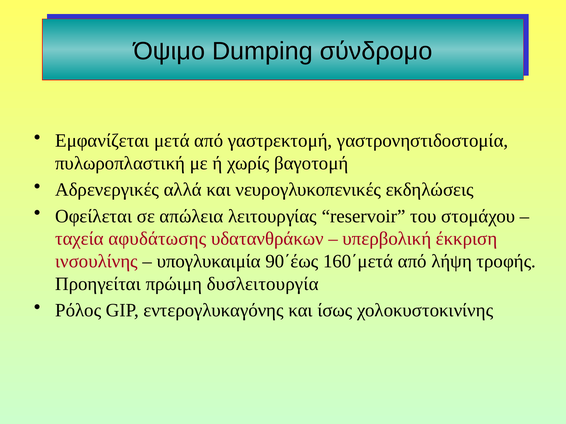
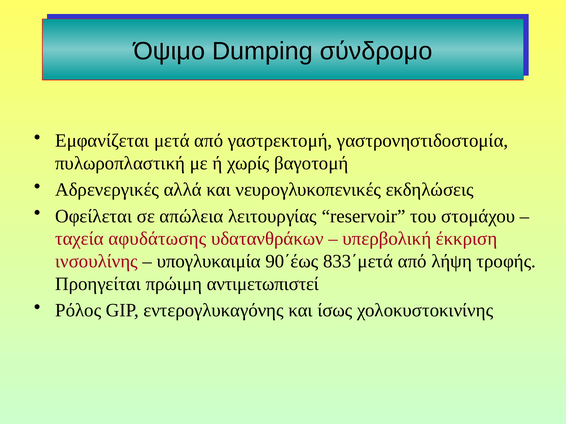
160΄μετά: 160΄μετά -> 833΄μετά (358, 262)
δυσλειτουργία: δυσλειτουργία -> αντιμετωπιστεί (263, 284)
